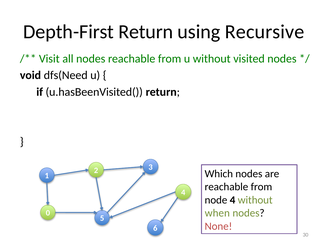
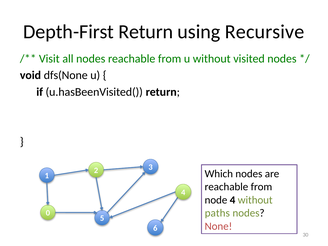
dfs(Need: dfs(Need -> dfs(None (66, 75)
when: when -> paths (217, 213)
